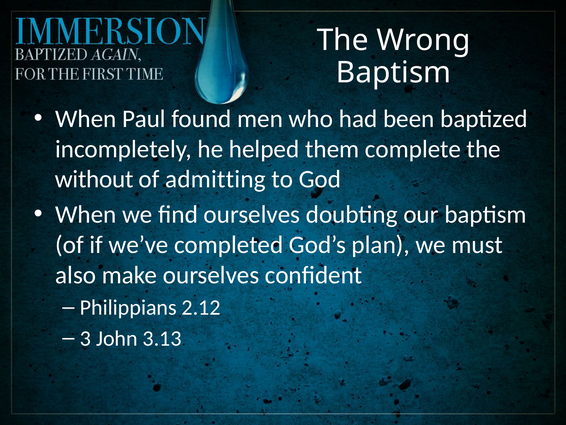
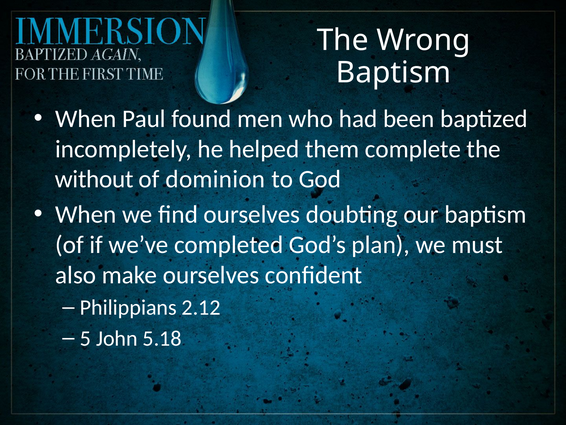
admitting: admitting -> dominion (215, 179)
3: 3 -> 5 (86, 338)
3.13: 3.13 -> 5.18 (162, 338)
